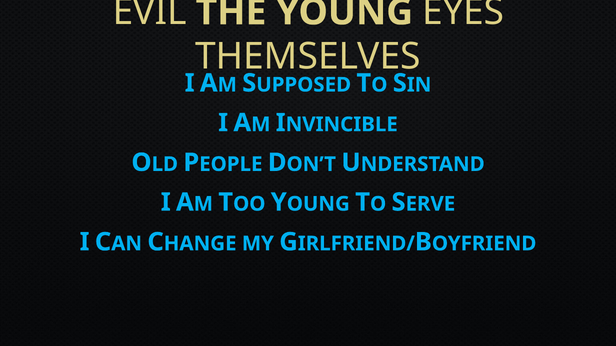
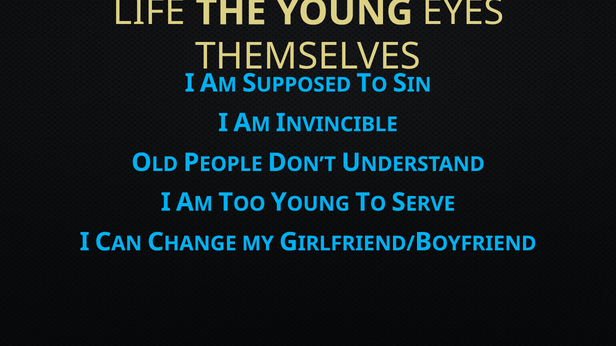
EVIL: EVIL -> LIFE (149, 12)
